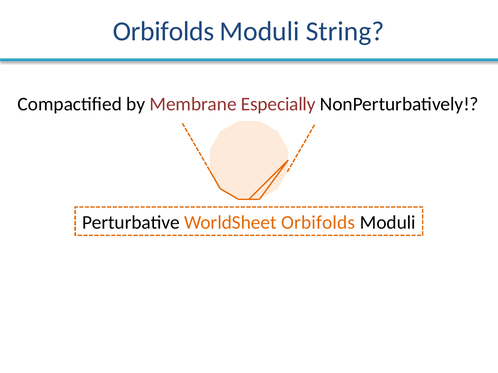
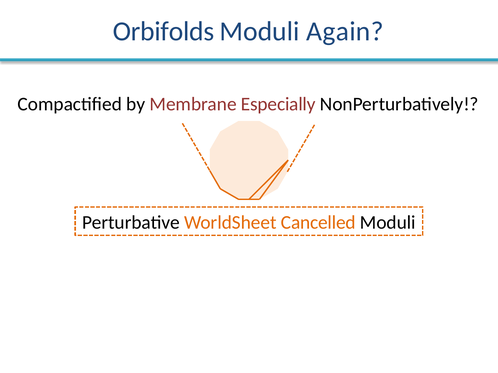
String: String -> Again (345, 31)
WorldSheet Orbifolds: Orbifolds -> Cancelled (318, 223)
